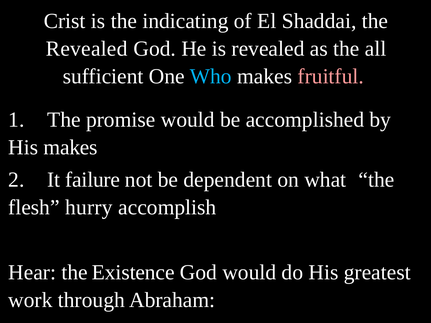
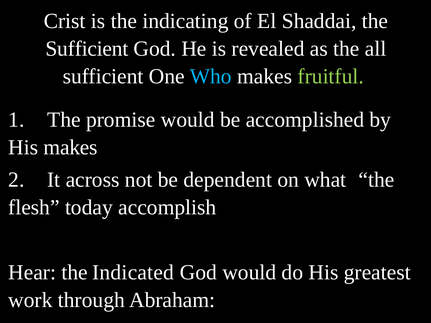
Revealed: Revealed -> Sufficient (87, 49)
fruitful colour: pink -> light green (331, 76)
failure: failure -> across (93, 180)
hurry: hurry -> today (89, 208)
Existence: Existence -> Indicated (133, 272)
